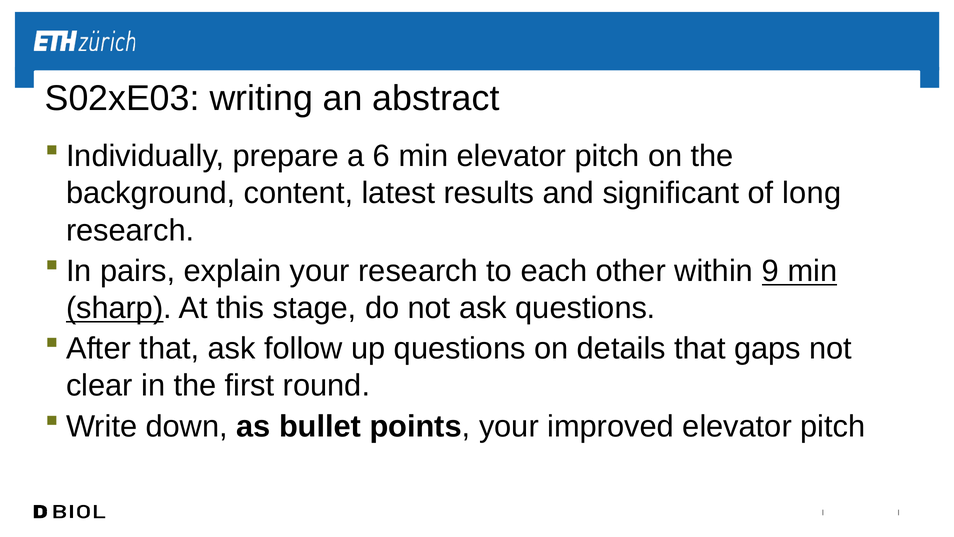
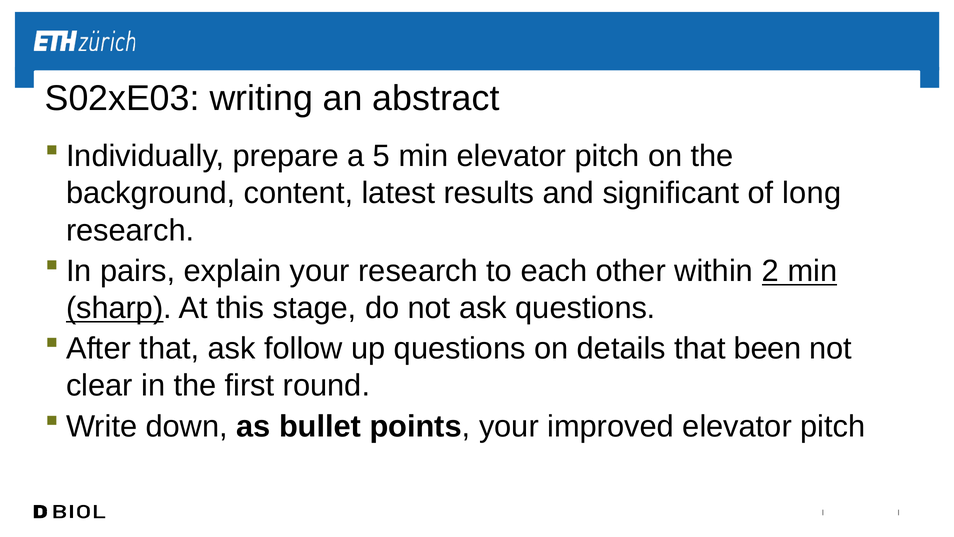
6: 6 -> 5 (382, 156)
9: 9 -> 2 (771, 271)
gaps: gaps -> been (768, 349)
